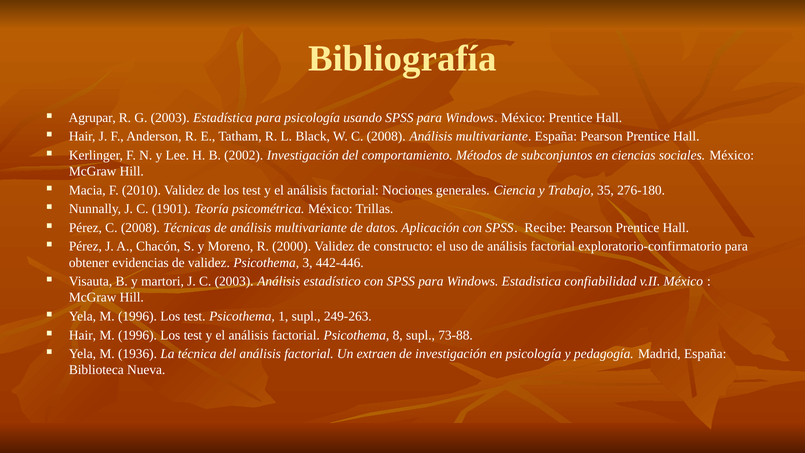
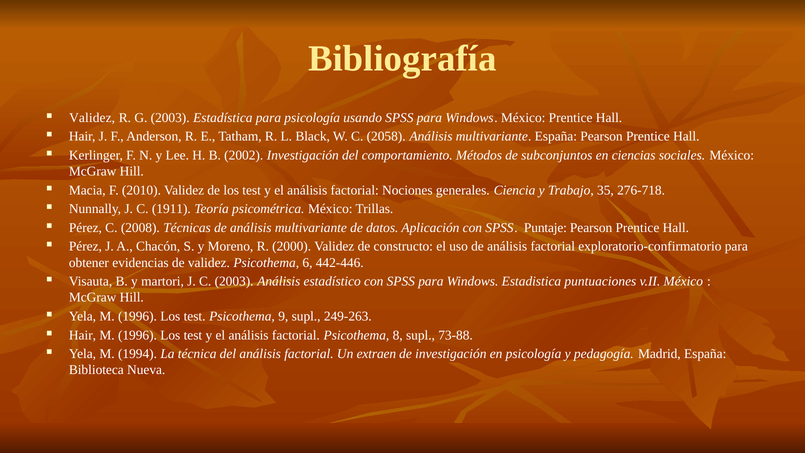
Agrupar: Agrupar -> Validez (92, 118)
W C 2008: 2008 -> 2058 (386, 136)
276-180: 276-180 -> 276-718 (641, 190)
1901: 1901 -> 1911 (171, 209)
Recibe: Recibe -> Puntaje (545, 228)
3: 3 -> 6 (307, 263)
confiabilidad: confiabilidad -> puntuaciones (600, 281)
1: 1 -> 9 (283, 316)
1936: 1936 -> 1994 (138, 354)
